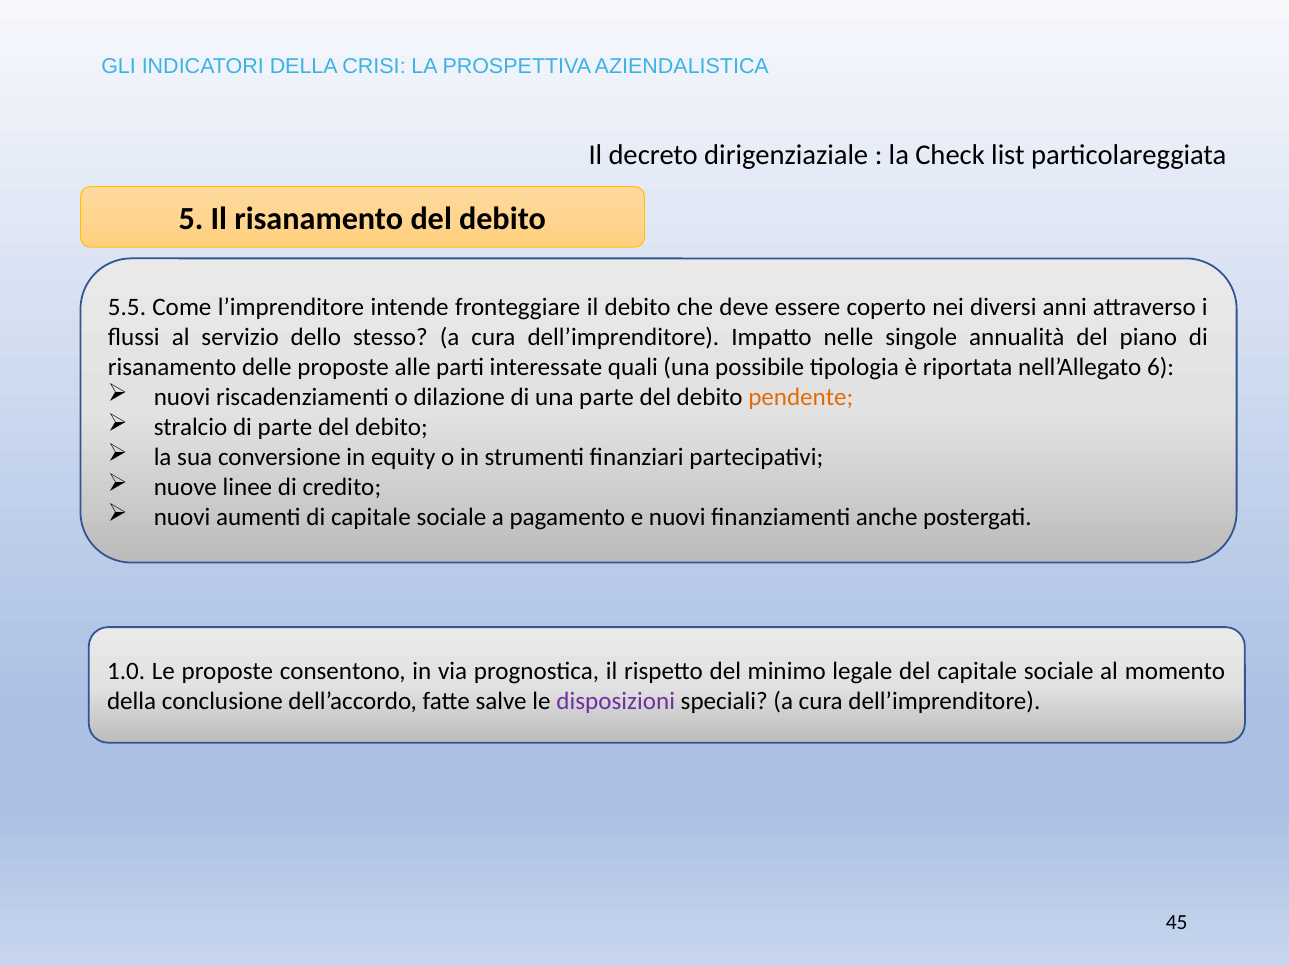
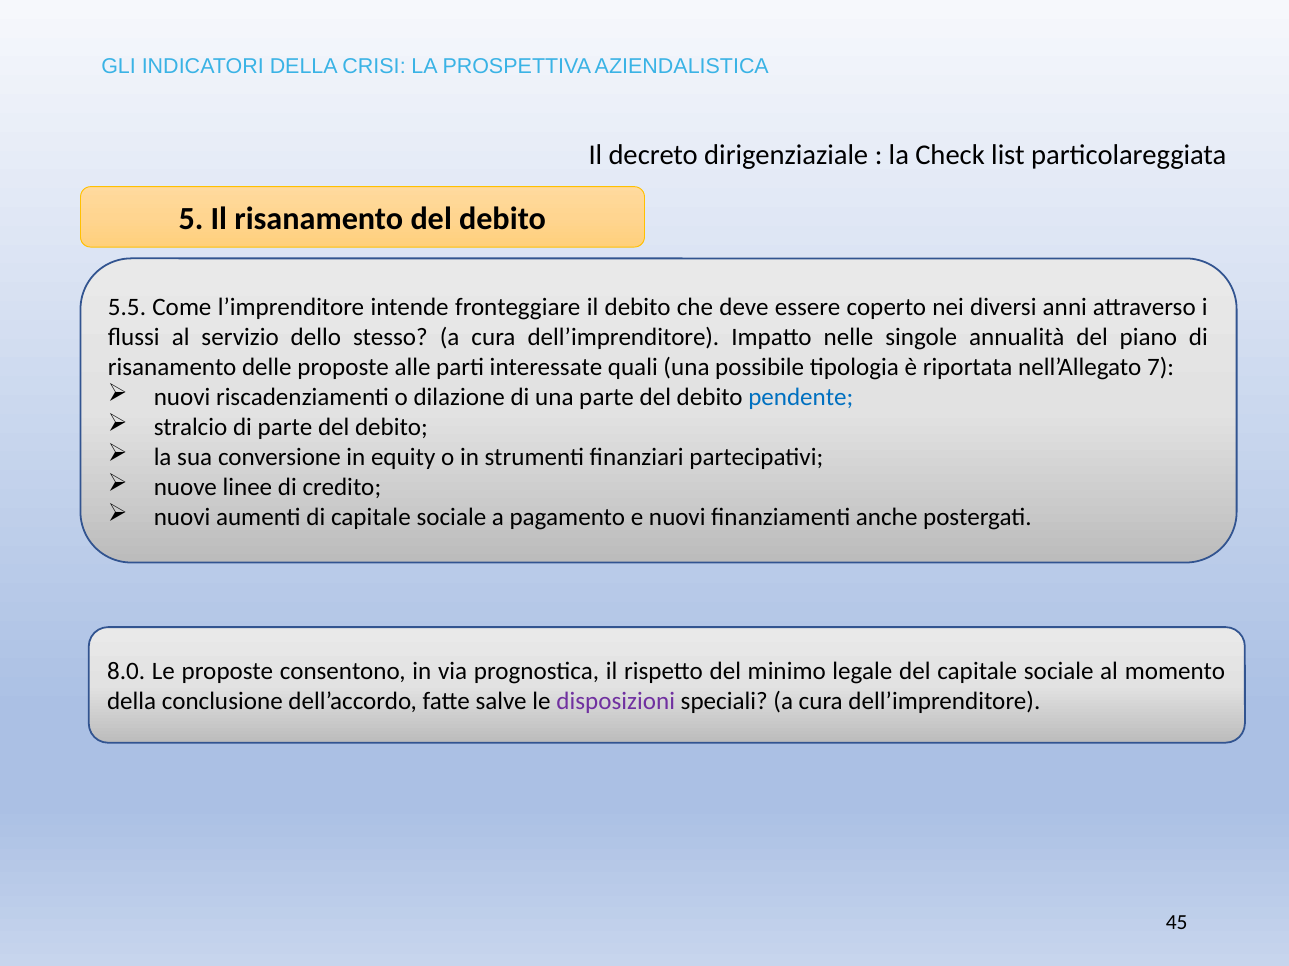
6: 6 -> 7 (1161, 367)
pendente colour: orange -> blue (801, 397)
1.0: 1.0 -> 8.0 (126, 672)
